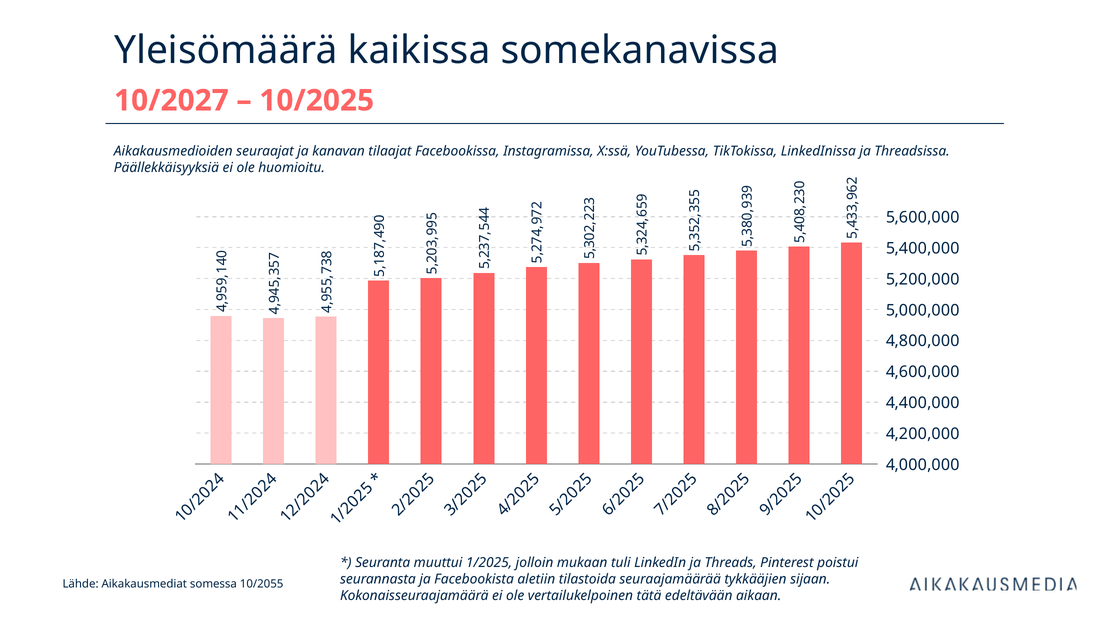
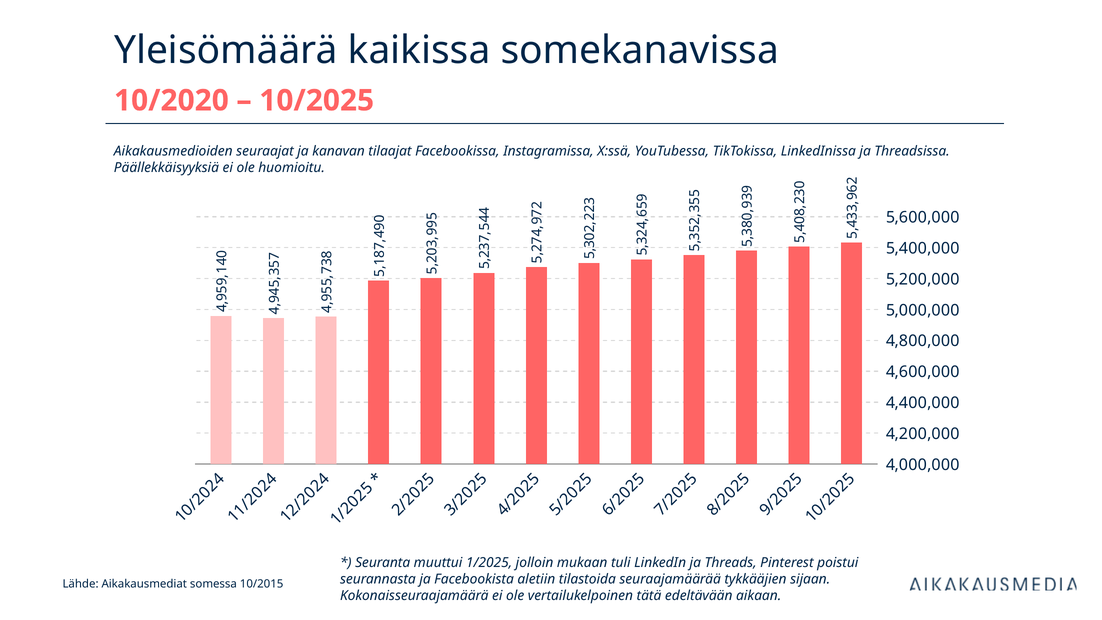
10/2027: 10/2027 -> 10/2020 (171, 101)
10/2055: 10/2055 -> 10/2015 (262, 584)
